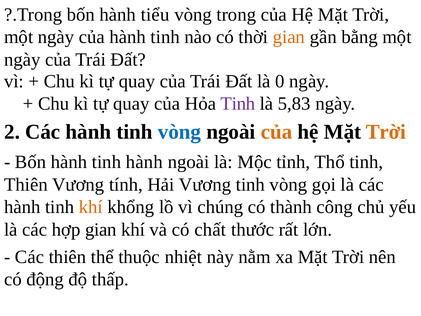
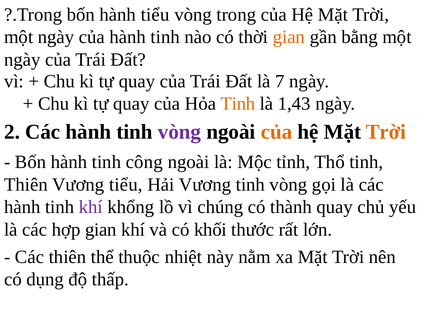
0: 0 -> 7 (280, 81)
Tinh colour: purple -> orange (238, 104)
5,83: 5,83 -> 1,43 (294, 104)
vòng colour: blue -> purple (179, 132)
tinh hành: hành -> công (144, 162)
Vương tính: tính -> tiểu (126, 184)
khí colour: orange -> purple (91, 207)
thành công: công -> quay (335, 207)
chất: chất -> khối (210, 229)
động: động -> dụng (45, 279)
